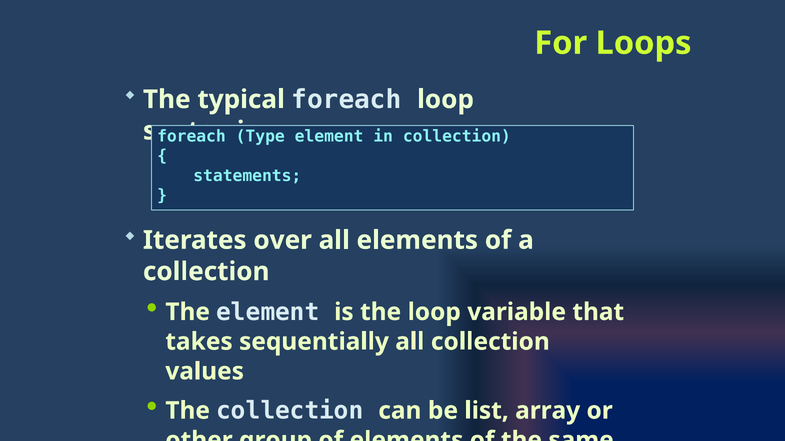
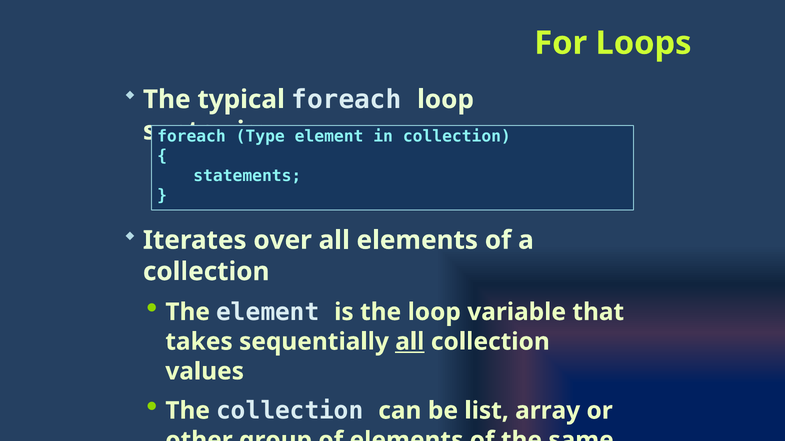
all underline: none -> present (410, 342)
